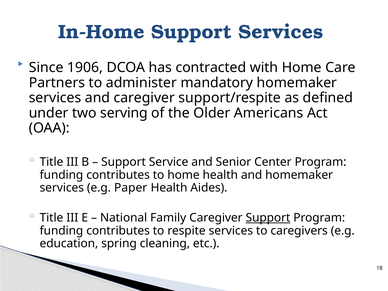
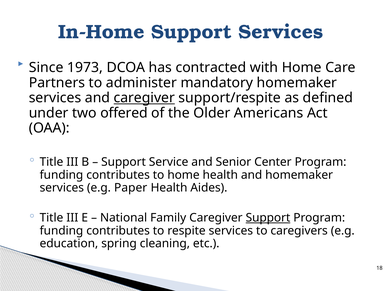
1906: 1906 -> 1973 (85, 68)
caregiver underline: none -> present (144, 98)
serving: serving -> offered (124, 113)
